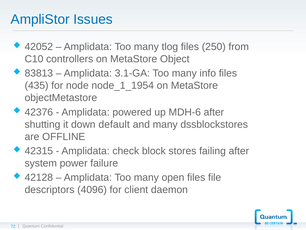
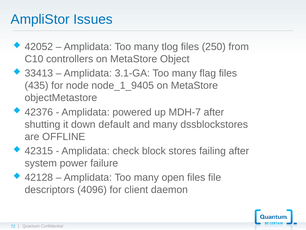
83813: 83813 -> 33413 (39, 73)
info: info -> flag (208, 73)
node_1_1954: node_1_1954 -> node_1_9405 (123, 85)
MDH-6: MDH-6 -> MDH-7 (185, 112)
